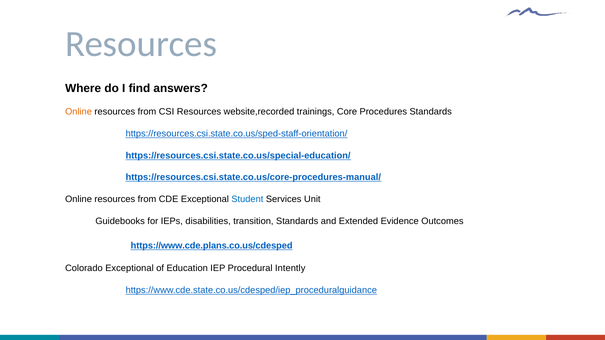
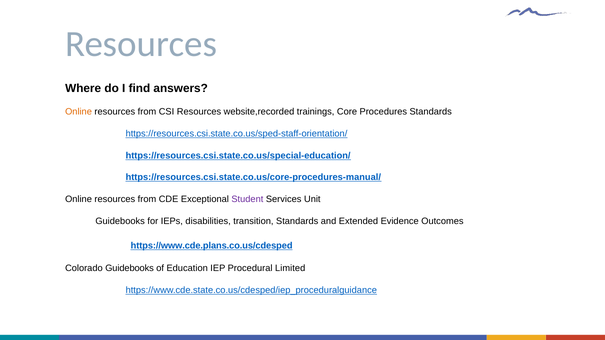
Student colour: blue -> purple (247, 199)
Colorado Exceptional: Exceptional -> Guidebooks (130, 269)
Intently: Intently -> Limited (290, 269)
